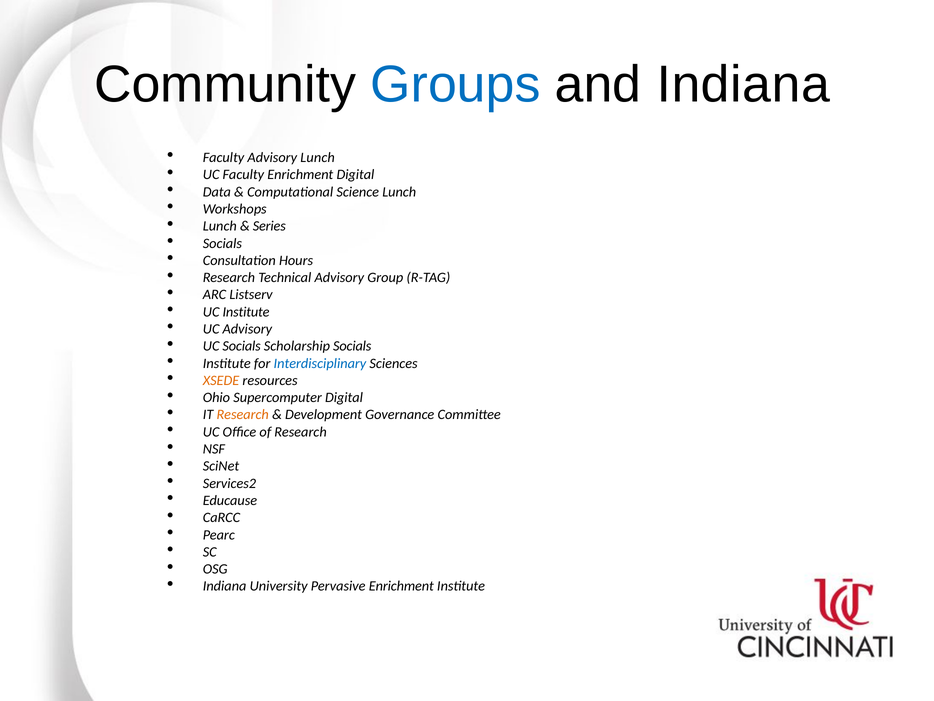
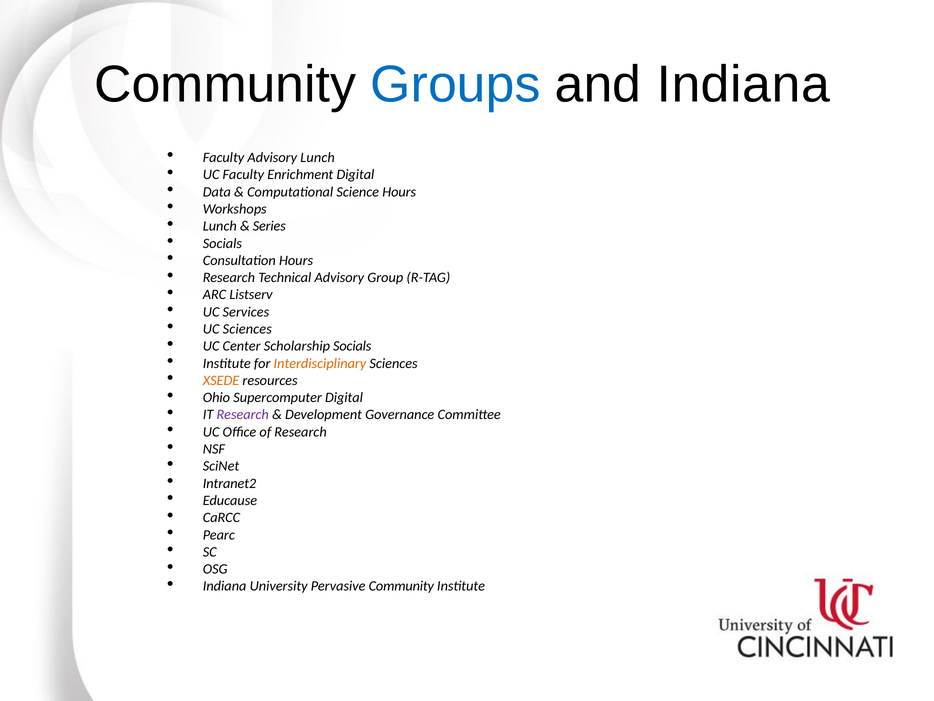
Science Lunch: Lunch -> Hours (399, 192)
UC Institute: Institute -> Services (246, 312)
UC Advisory: Advisory -> Sciences (247, 329)
UC Socials: Socials -> Center (242, 346)
Interdisciplinary colour: blue -> orange (320, 363)
Research colour: orange -> purple (243, 414)
Services2: Services2 -> Intranet2 (229, 483)
Pervasive Enrichment: Enrichment -> Community (401, 586)
